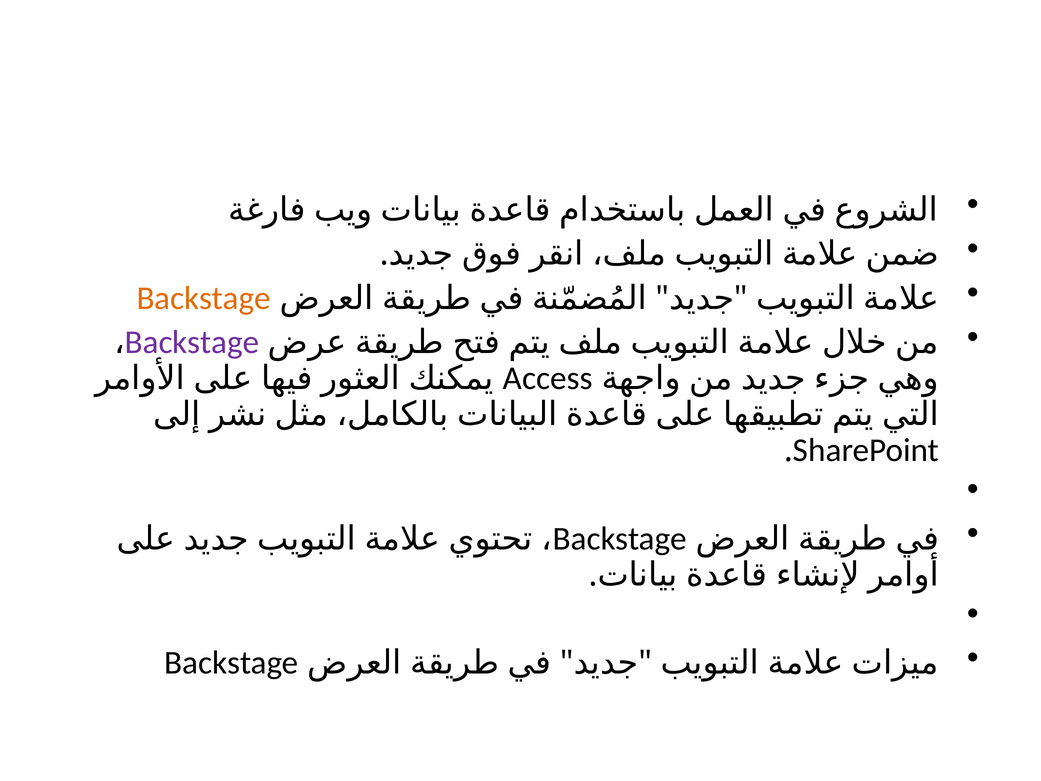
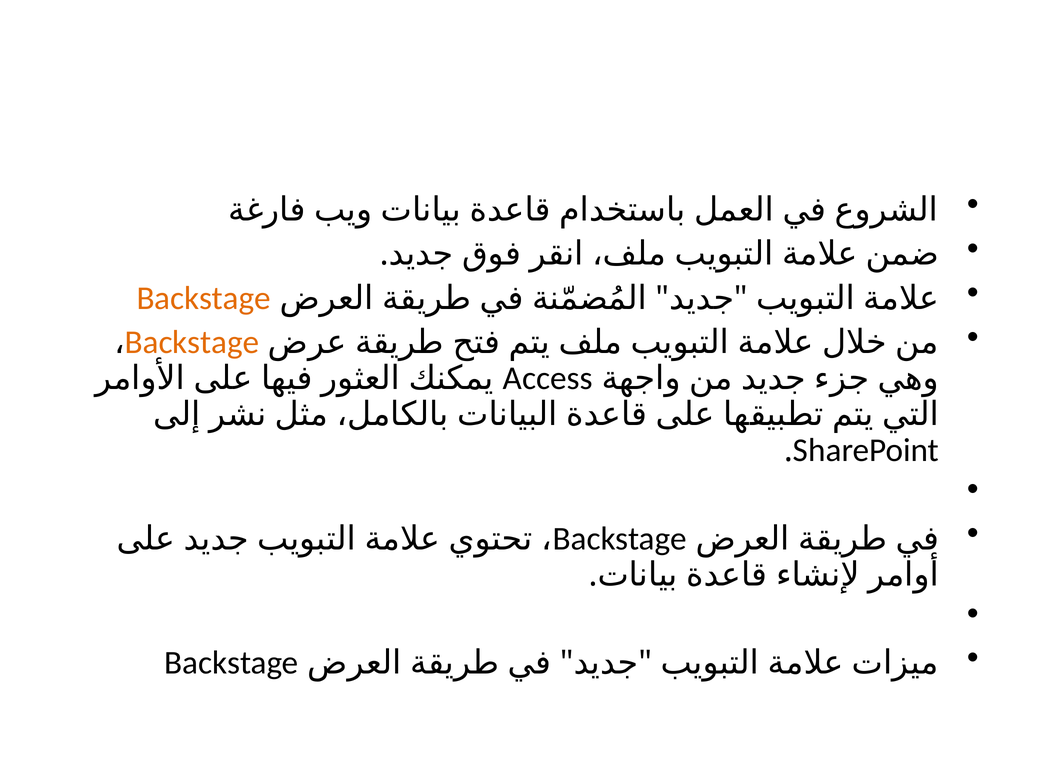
Backstage colour: purple -> orange (192, 342)
